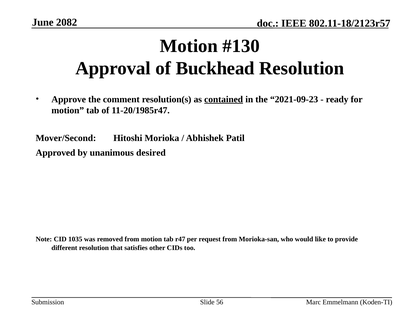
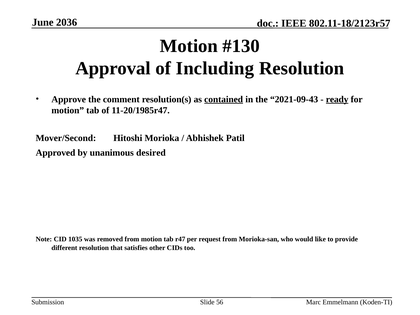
2082: 2082 -> 2036 (67, 22)
Buckhead: Buckhead -> Including (215, 68)
2021-09-23: 2021-09-23 -> 2021-09-43 (294, 99)
ready underline: none -> present (337, 99)
